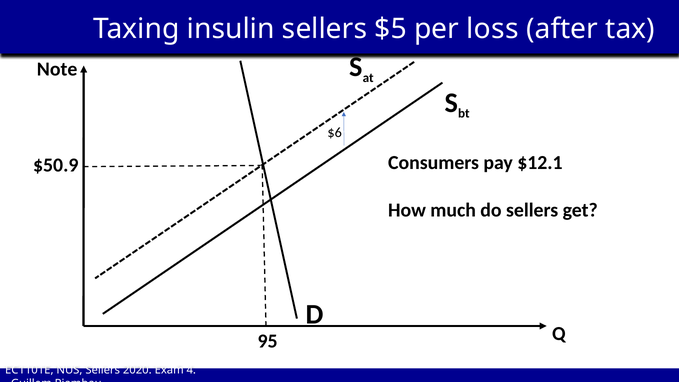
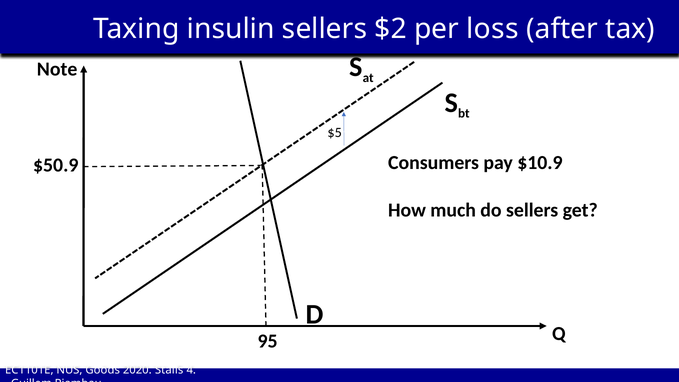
$5: $5 -> $2 (391, 29)
$6: $6 -> $5 (335, 133)
$12.1: $12.1 -> $10.9 (540, 163)
NUS Sellers: Sellers -> Goods (103, 370)
Exam: Exam -> Stalls (169, 370)
